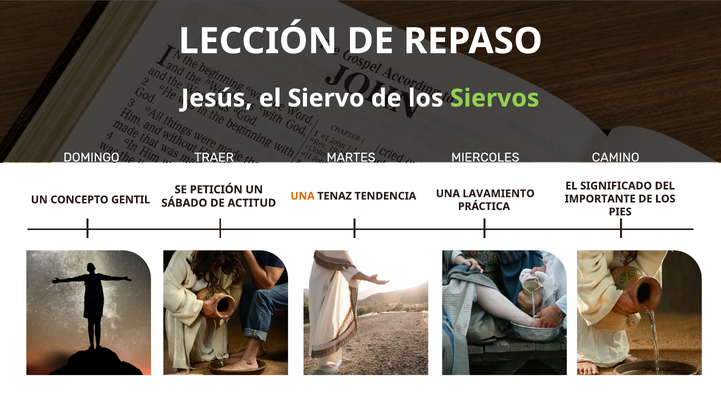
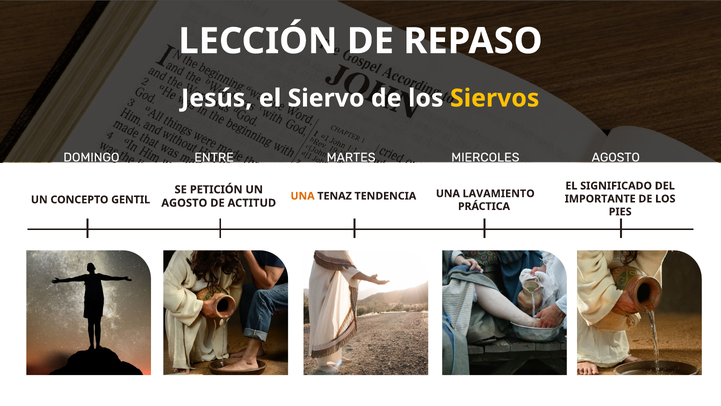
Siervos colour: light green -> yellow (495, 98)
TRAER: TRAER -> ENTRE (214, 157)
MIERCOLES CAMINO: CAMINO -> AGOSTO (616, 157)
SÁBADO: SÁBADO -> AGOSTO (184, 203)
